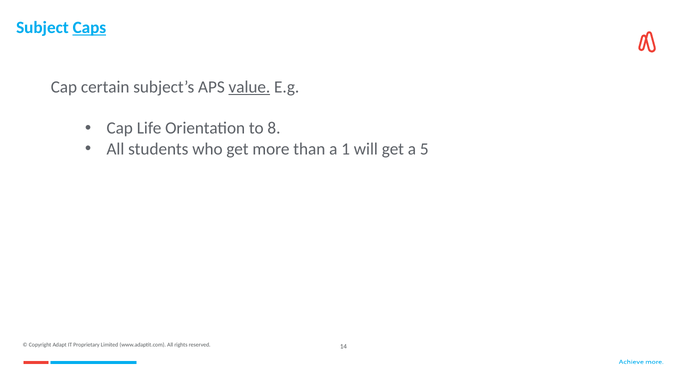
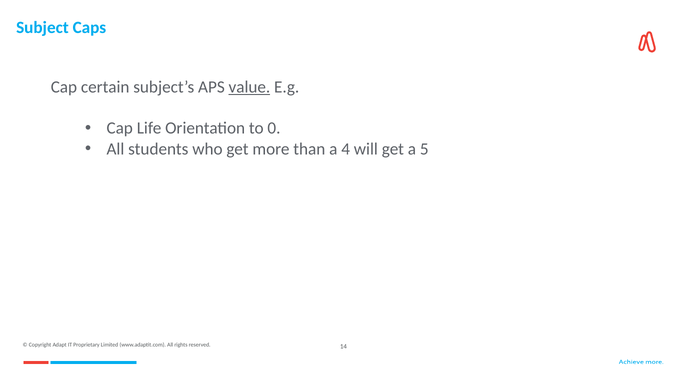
Caps underline: present -> none (89, 28)
8: 8 -> 0 (274, 128)
1: 1 -> 4 (346, 149)
